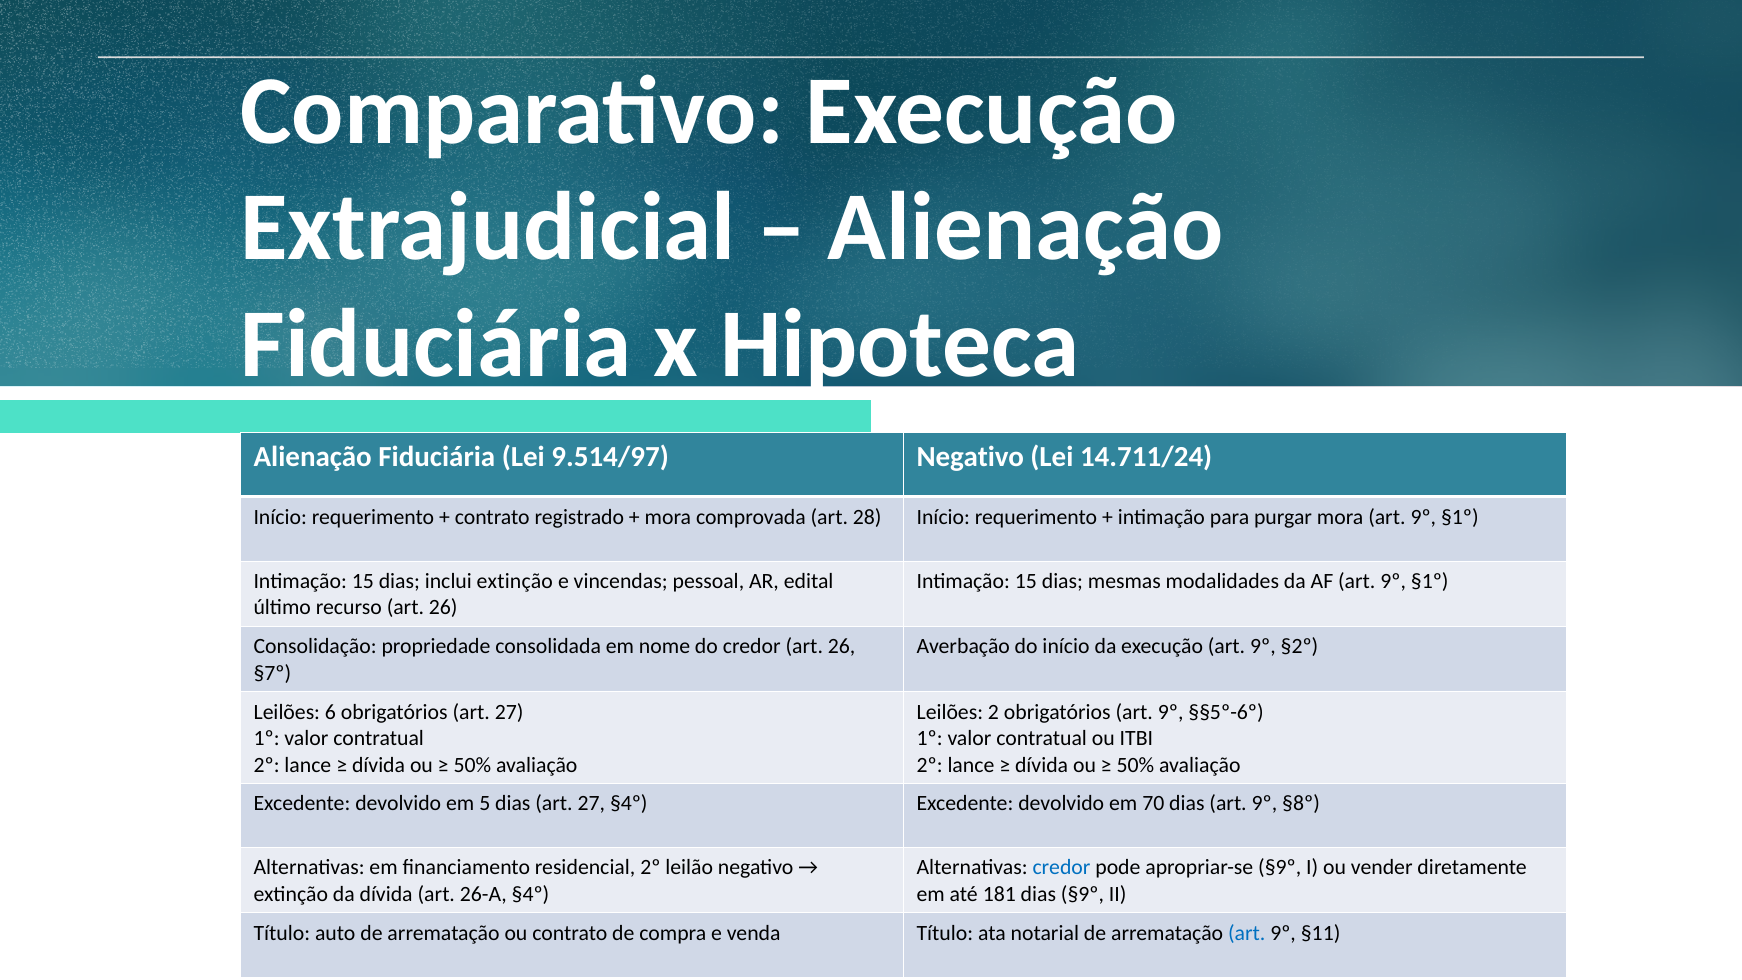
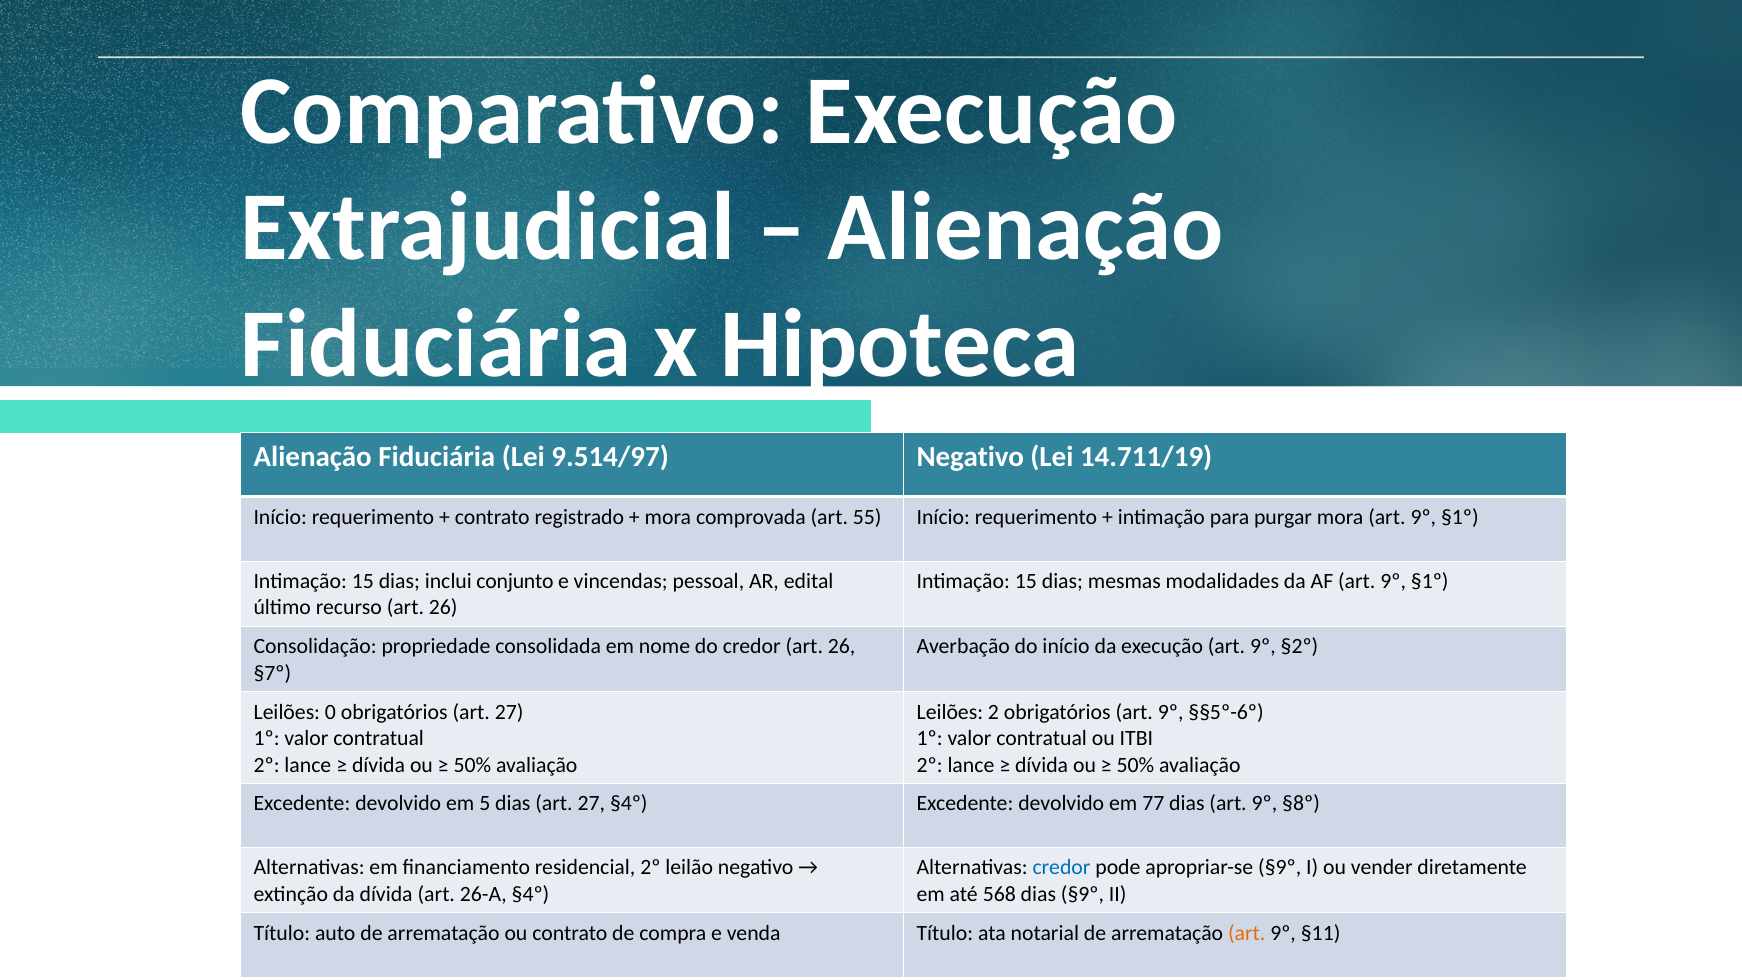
14.711/24: 14.711/24 -> 14.711/19 (1146, 457)
28: 28 -> 55 (867, 517)
inclui extinção: extinção -> conjunto (515, 581)
6: 6 -> 0 (330, 712)
70: 70 -> 77 (1153, 803)
181: 181 -> 568 (999, 894)
art colour: blue -> orange (1247, 933)
